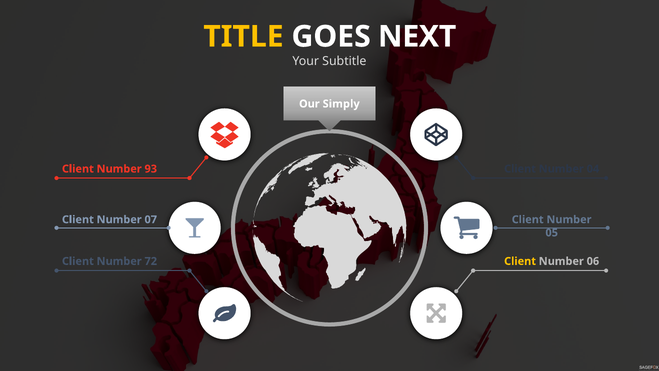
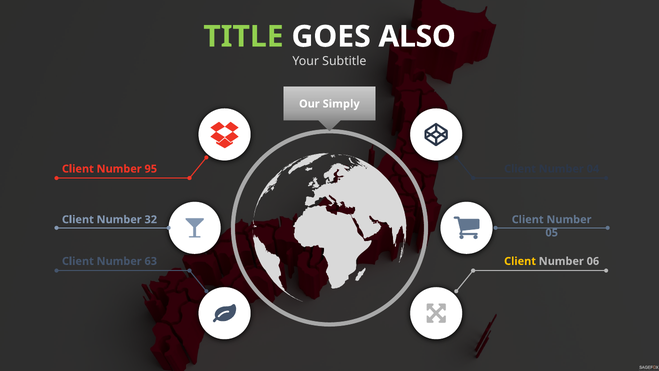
TITLE colour: yellow -> light green (243, 37)
NEXT: NEXT -> ALSO (417, 37)
93: 93 -> 95 (151, 169)
07: 07 -> 32 (151, 219)
72: 72 -> 63 (151, 261)
